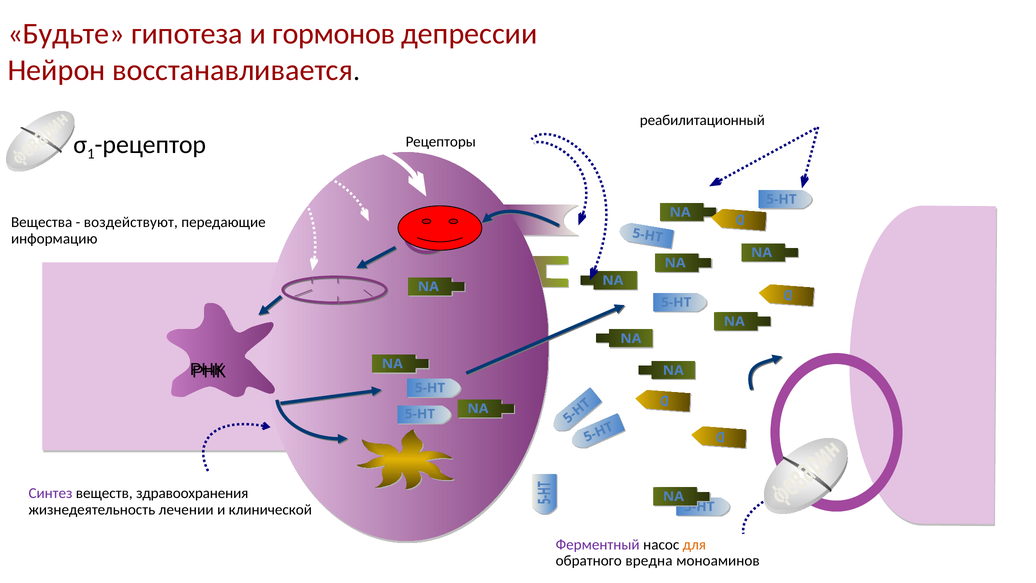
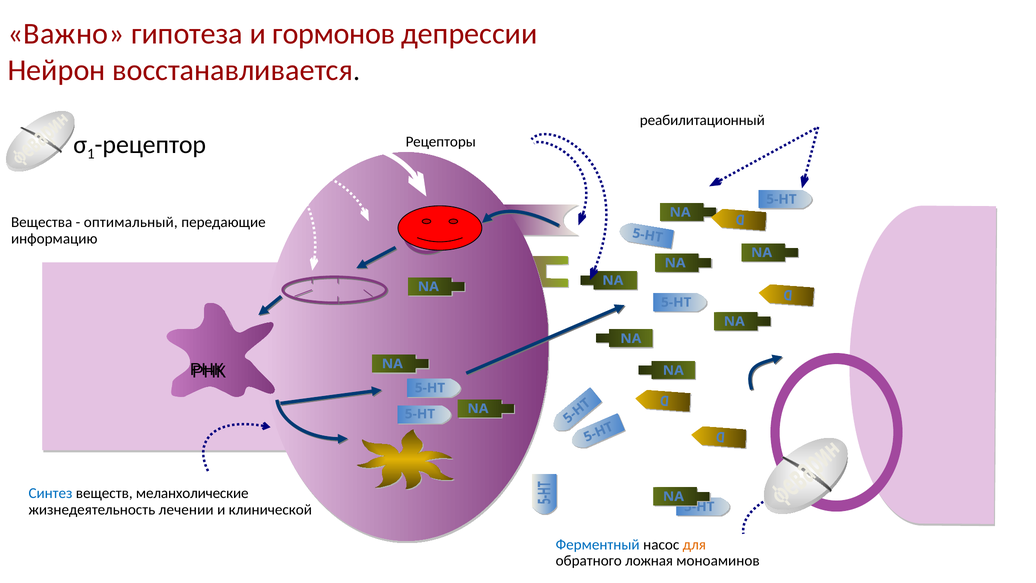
Будьте: Будьте -> Важно (66, 34)
воздействуют: воздействуют -> оптимальный (131, 222)
Синтез colour: purple -> blue (50, 493)
здравоохранения: здравоохранения -> меланхолические (192, 493)
Ферментный colour: purple -> blue (598, 544)
вредна: вредна -> ложная (649, 561)
